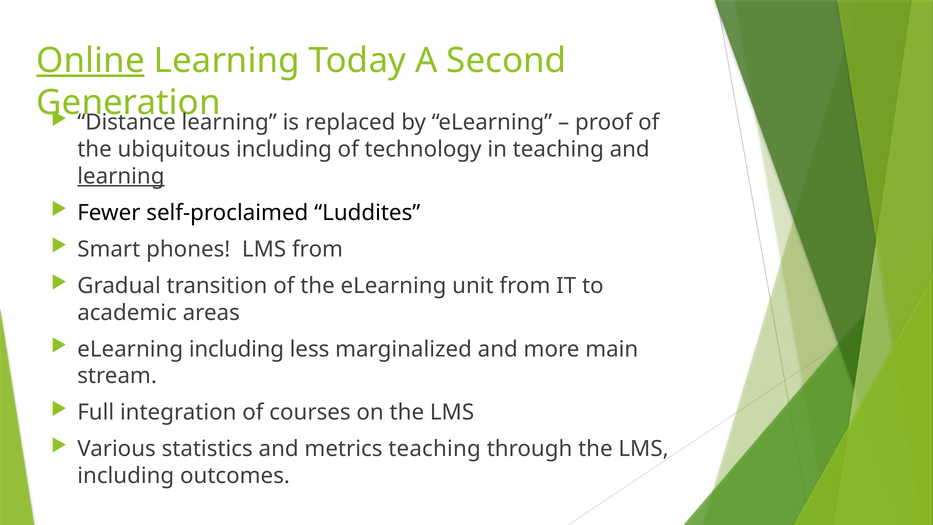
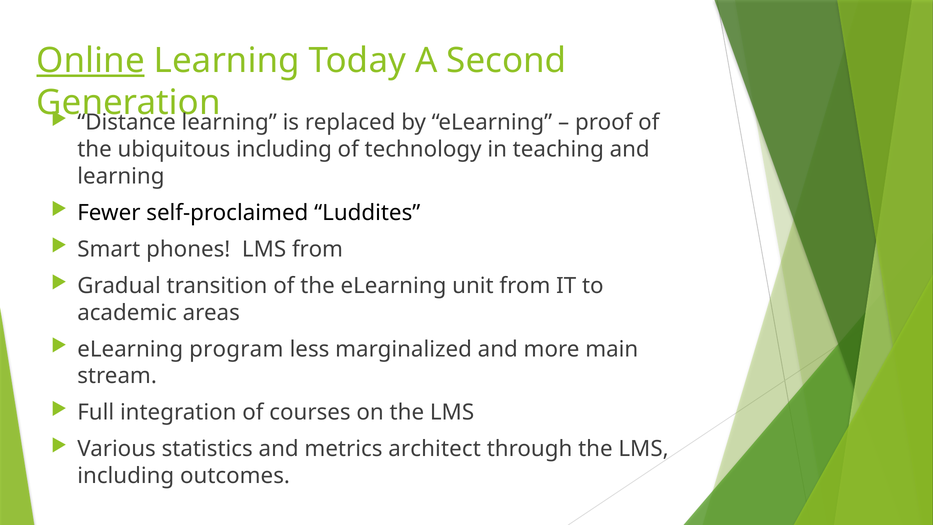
learning underline: present -> none (121, 176)
eLearning including: including -> program (236, 349)
metrics teaching: teaching -> architect (435, 449)
